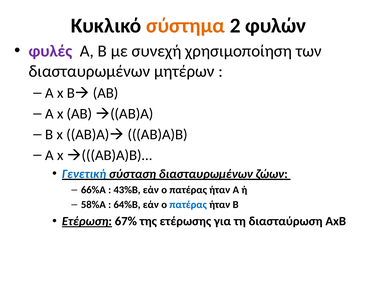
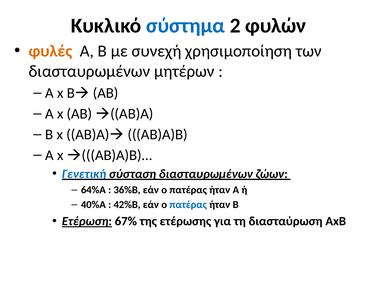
σύστημα colour: orange -> blue (186, 26)
φυλές colour: purple -> orange (50, 51)
66%Α: 66%Α -> 64%Α (93, 190)
43%Β: 43%Β -> 36%Β (127, 190)
58%Α: 58%Α -> 40%Α (93, 205)
64%Β: 64%Β -> 42%Β (127, 205)
